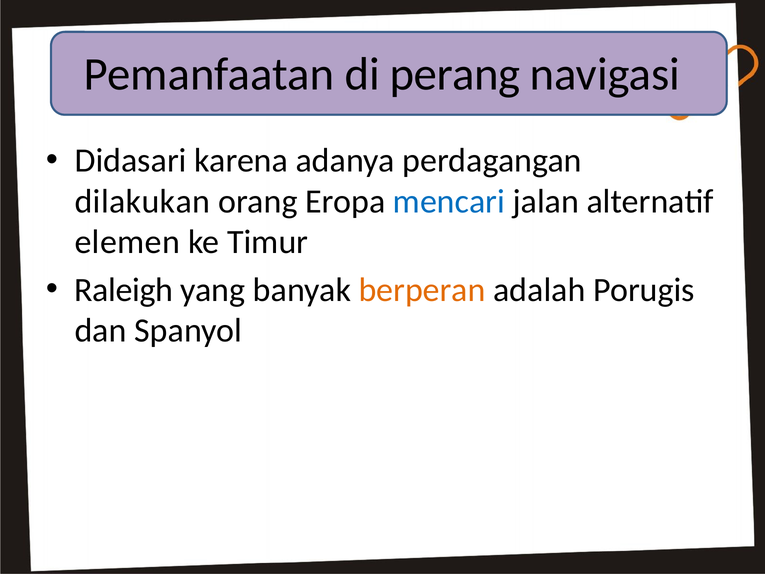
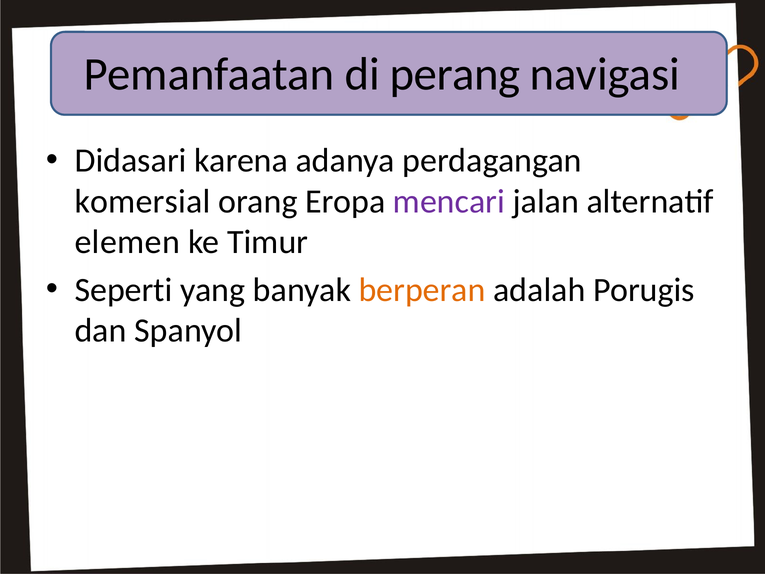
dilakukan: dilakukan -> komersial (143, 201)
mencari colour: blue -> purple (449, 201)
Raleigh: Raleigh -> Seperti (124, 290)
